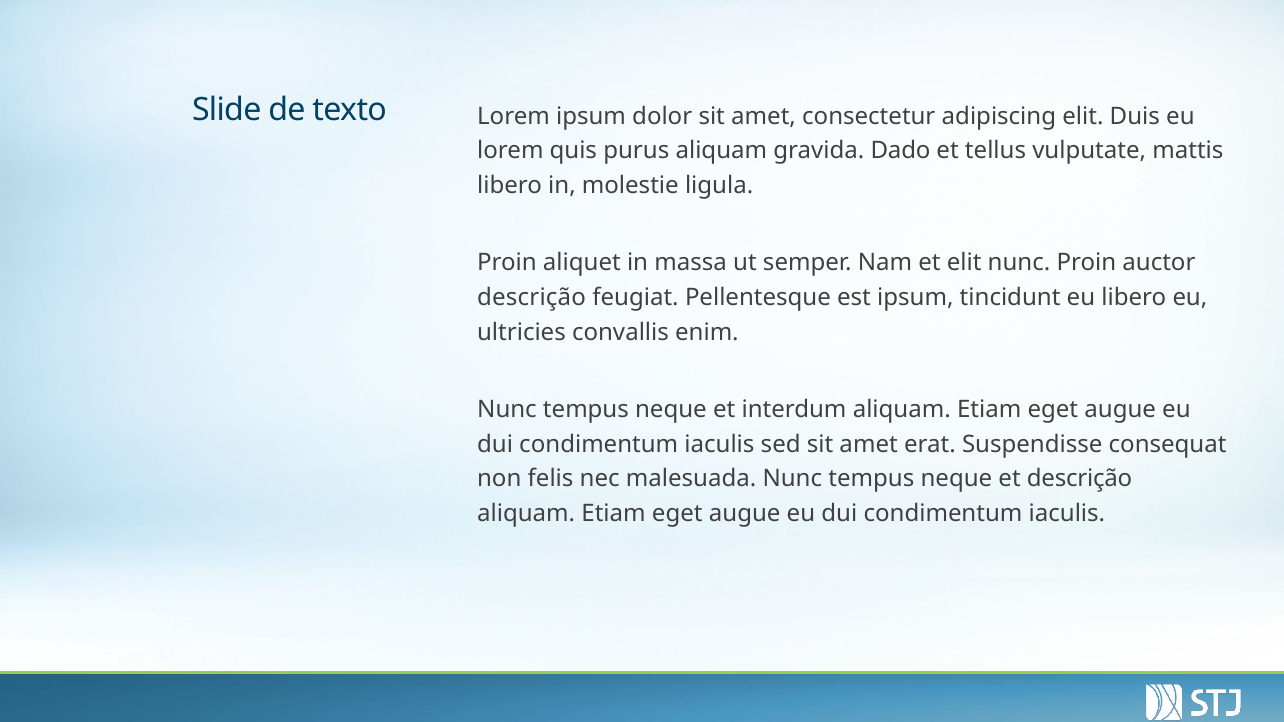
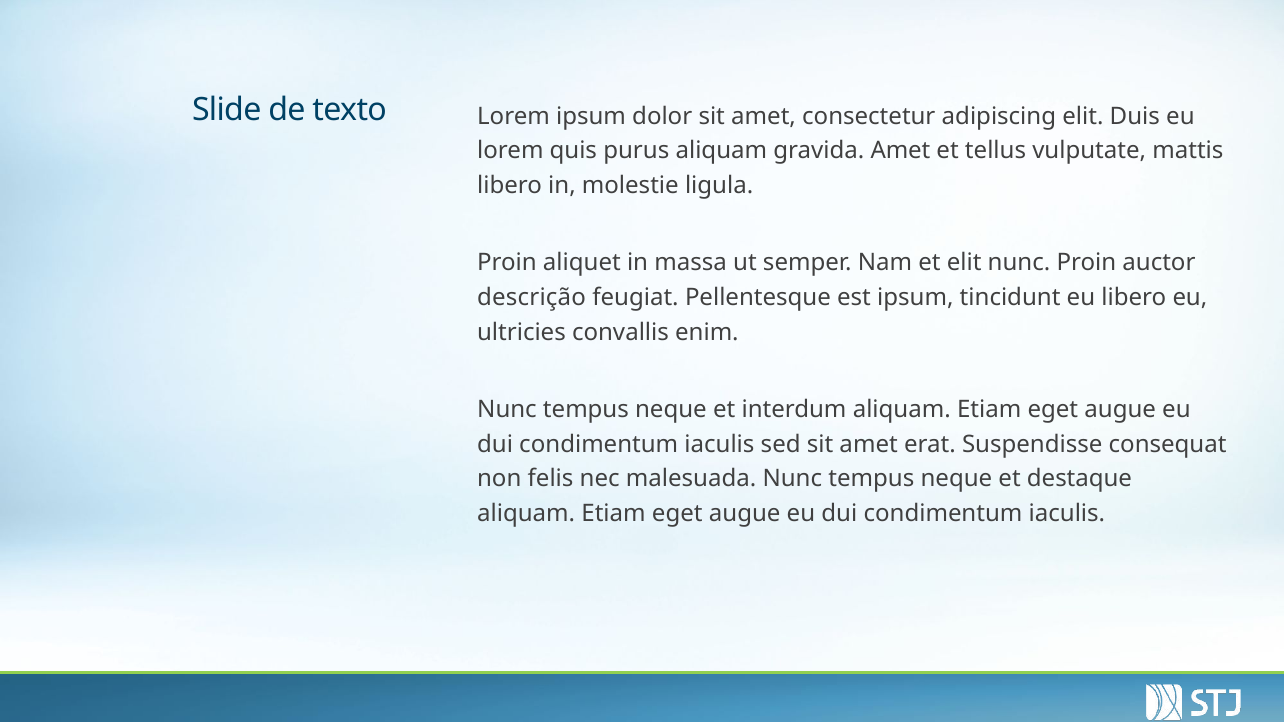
gravida Dado: Dado -> Amet (900, 151)
et descrição: descrição -> destaque (1079, 479)
